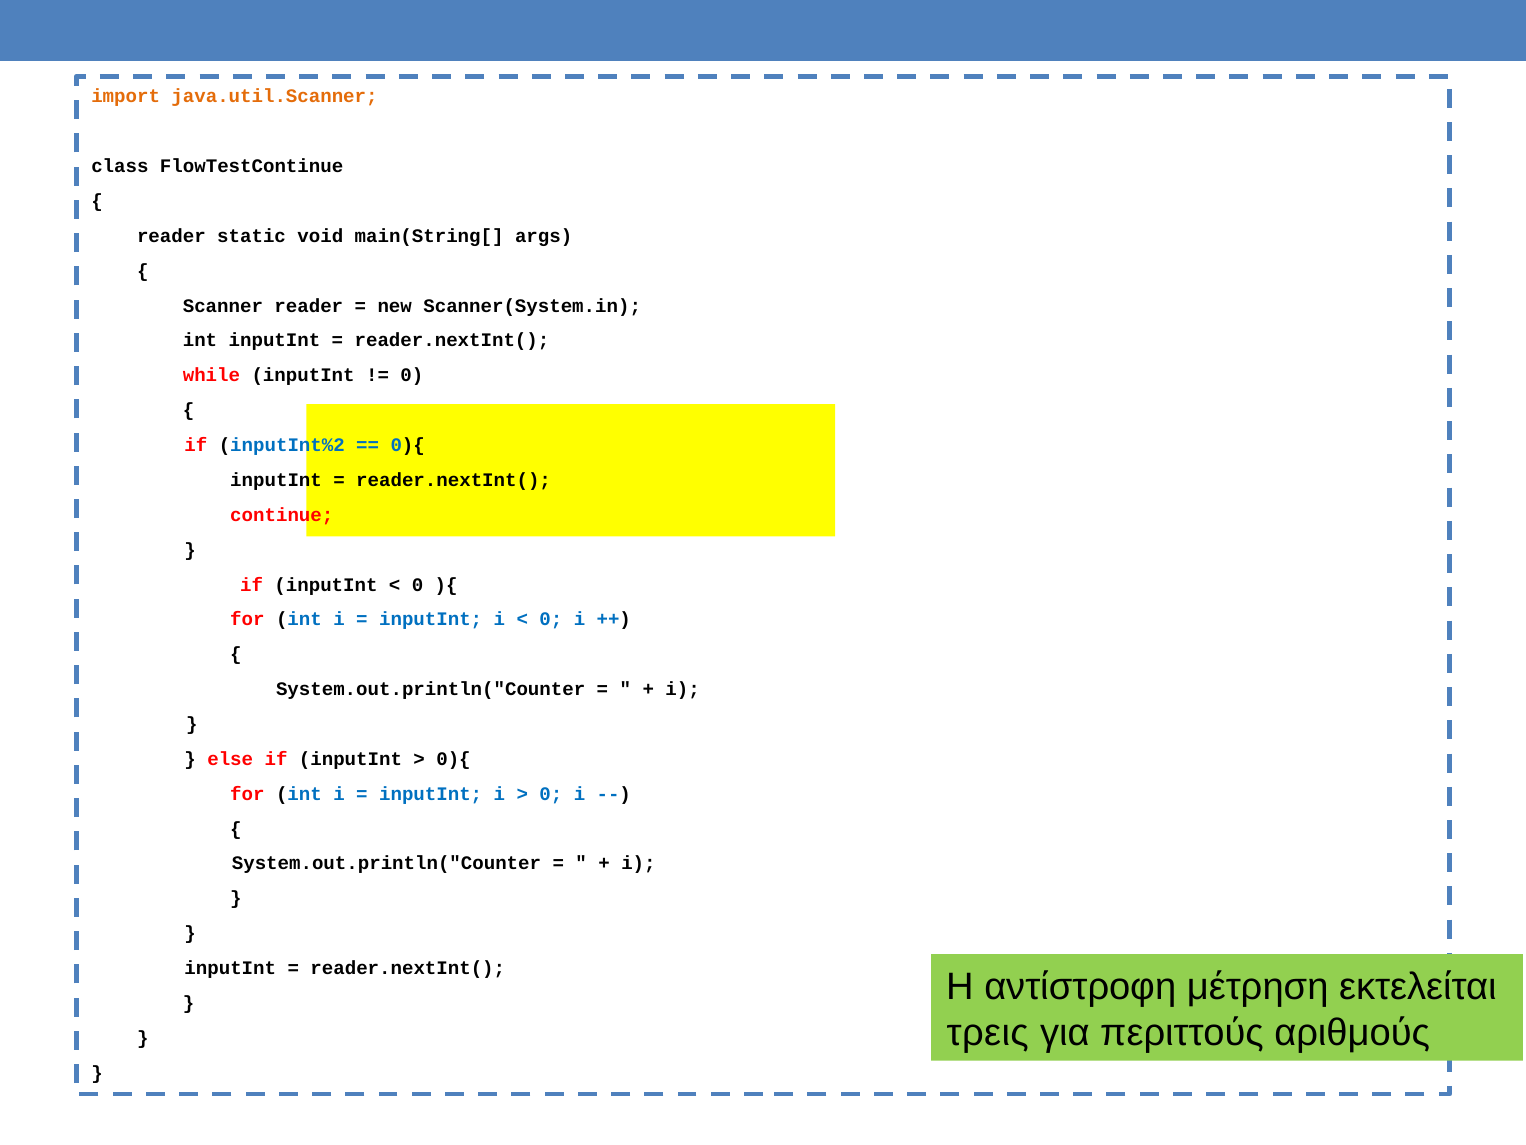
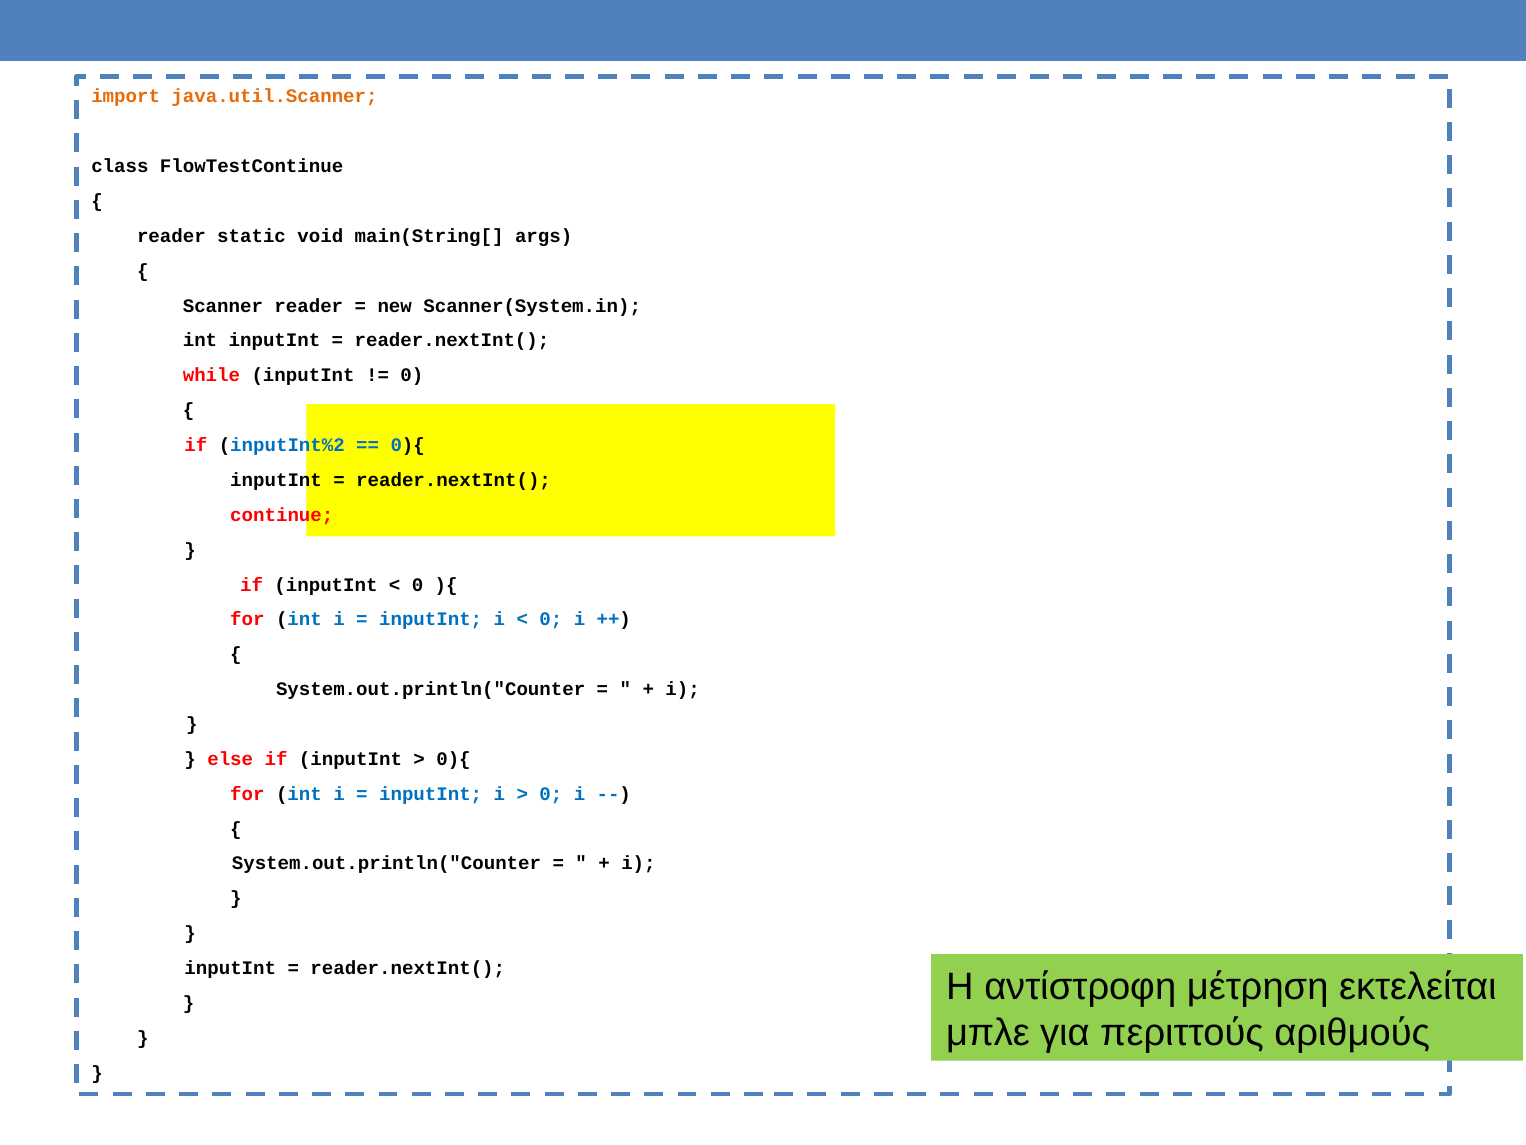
τρεις: τρεις -> μπλε (988, 1033)
